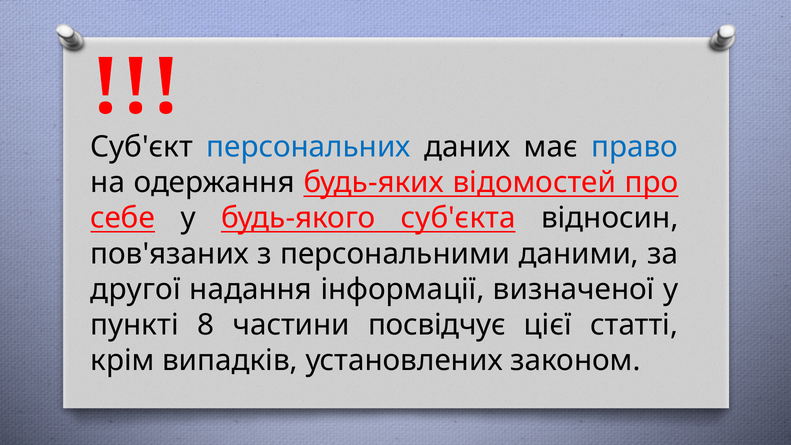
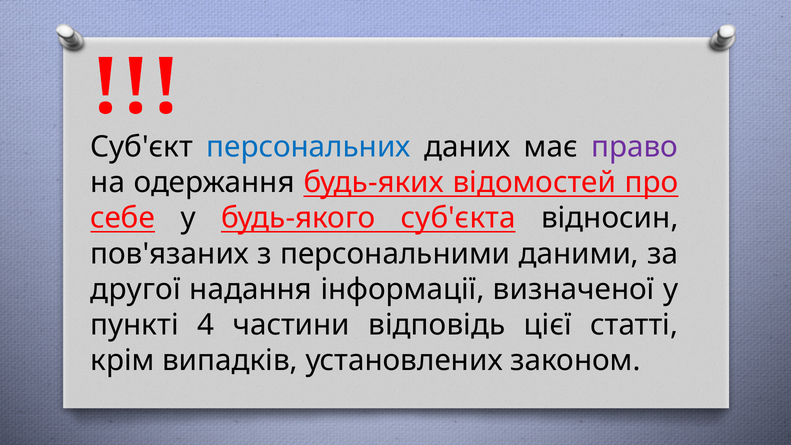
право colour: blue -> purple (635, 147)
8: 8 -> 4 (206, 325)
посвідчує: посвідчує -> відповідь (437, 325)
